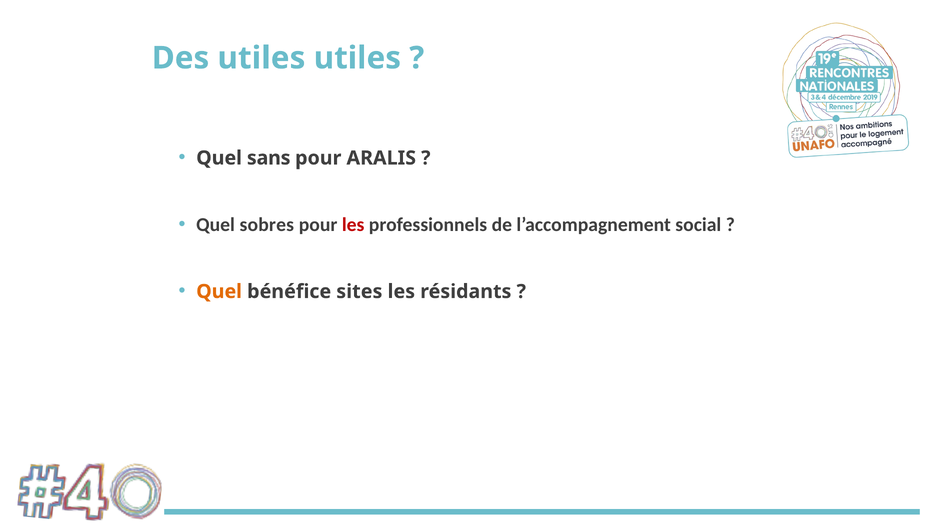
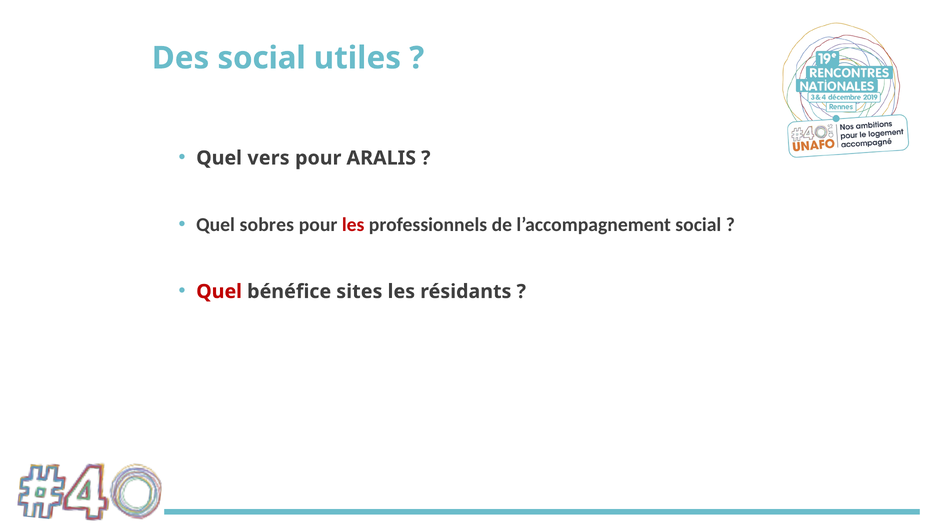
Des utiles: utiles -> social (262, 58)
sans: sans -> vers (269, 158)
Quel colour: orange -> red (219, 291)
